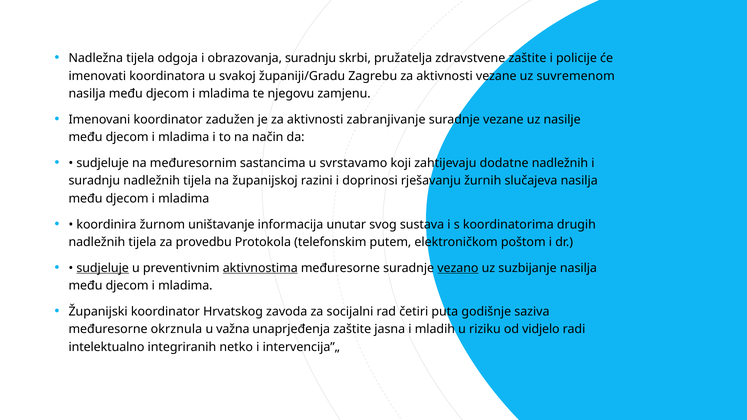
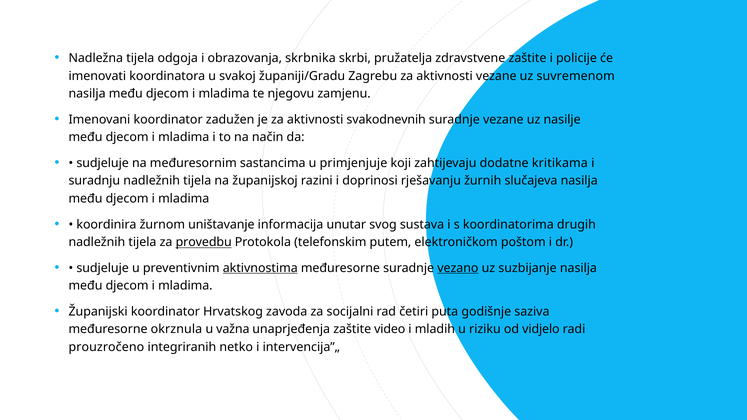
obrazovanja suradnju: suradnju -> skrbnika (310, 58)
zabranjivanje: zabranjivanje -> svakodnevnih (386, 120)
svrstavamo: svrstavamo -> primjenjuje (353, 163)
dodatne nadležnih: nadležnih -> kritikama (560, 163)
provedbu underline: none -> present (204, 242)
sudjeluje underline: present -> none (103, 268)
jasna: jasna -> video (390, 330)
intelektualno: intelektualno -> prouzročeno (106, 347)
